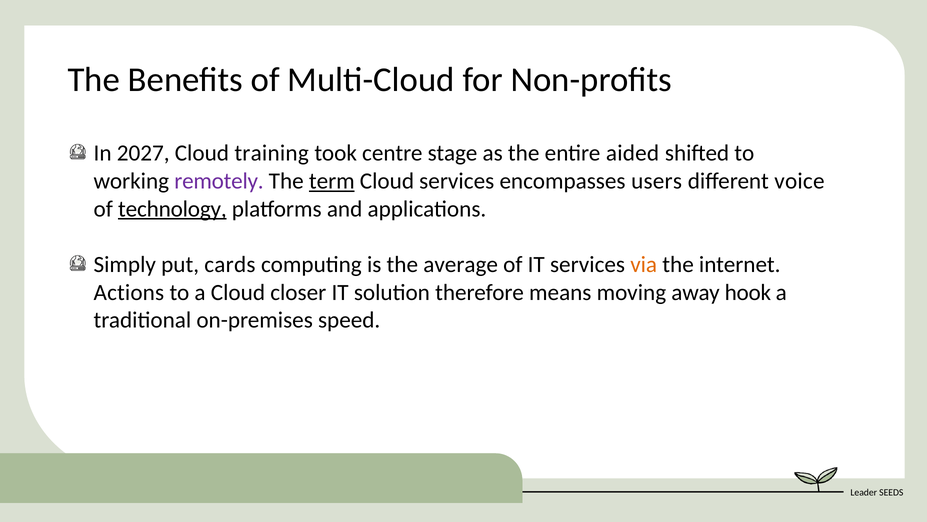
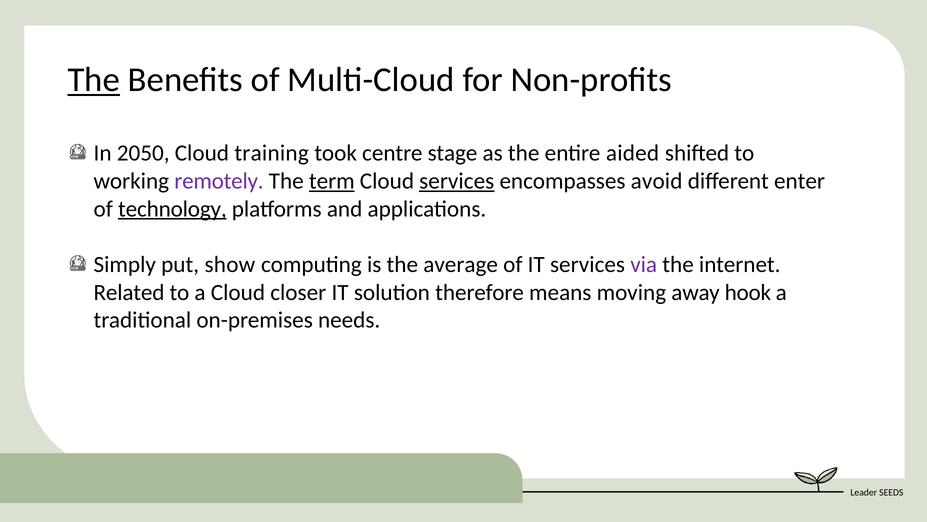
The underline: none -> present (94, 80)
2027: 2027 -> 2050 (143, 153)
services underline: none -> present (457, 181)
users: users -> avoid (657, 181)
voice: voice -> enter (800, 181)
cards: cards -> show (230, 264)
via colour: orange -> purple (644, 264)
Actions: Actions -> Related (129, 292)
speed: speed -> needs (349, 320)
